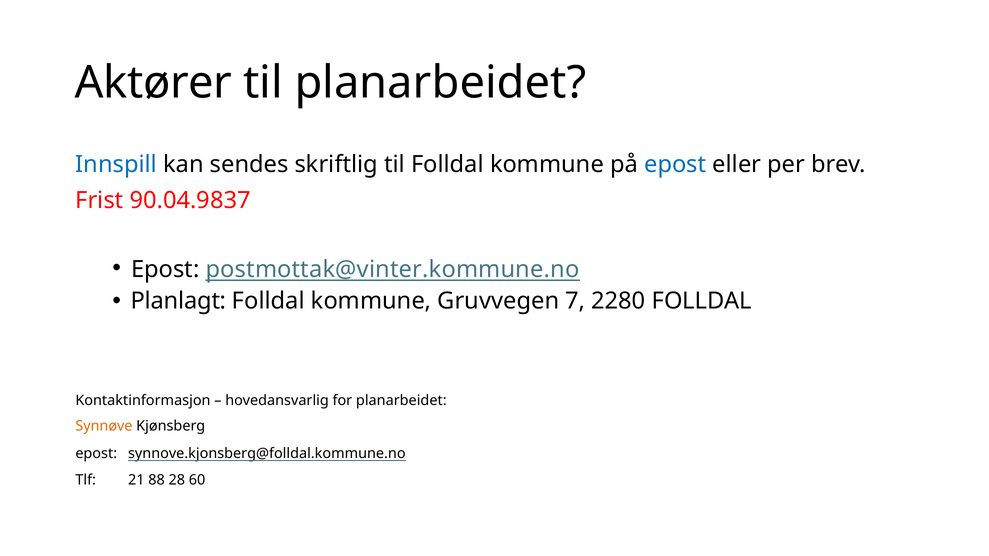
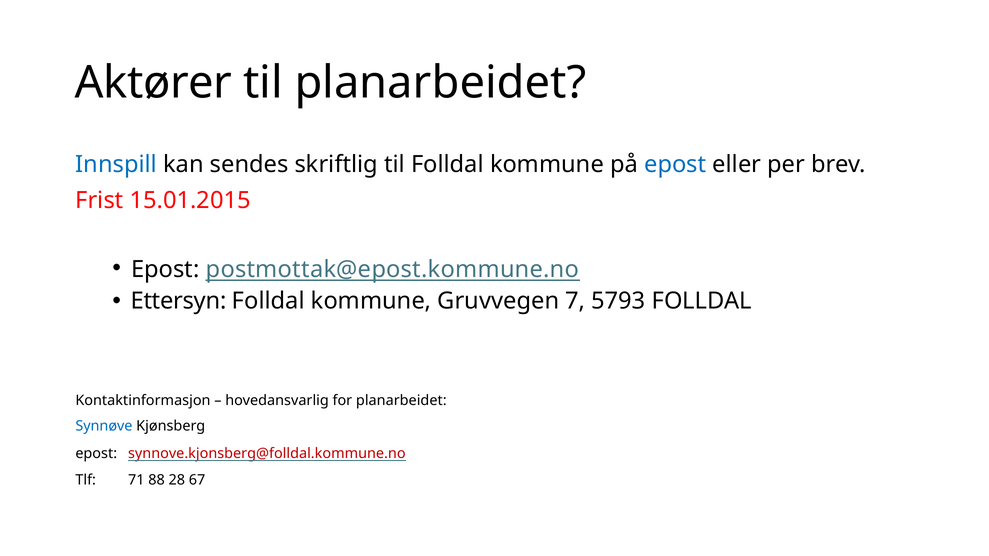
90.04.9837: 90.04.9837 -> 15.01.2015 (190, 200)
postmottak@vinter.kommune.no: postmottak@vinter.kommune.no -> postmottak@epost.kommune.no (392, 270)
Planlagt: Planlagt -> Ettersyn (179, 301)
2280: 2280 -> 5793 (618, 301)
Synnøve colour: orange -> blue (104, 426)
synnove.kjonsberg@folldal.kommune.no colour: black -> red (267, 454)
21: 21 -> 71 (136, 480)
60: 60 -> 67 (197, 480)
